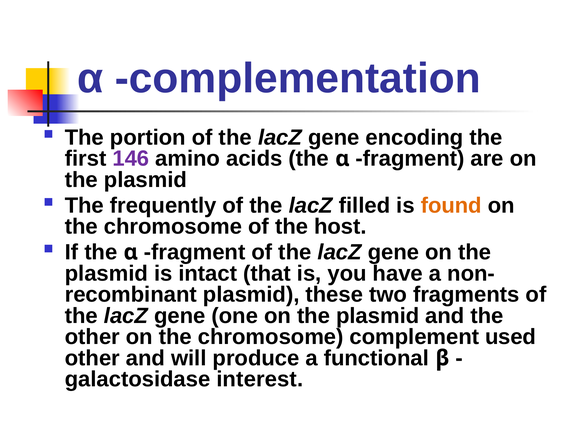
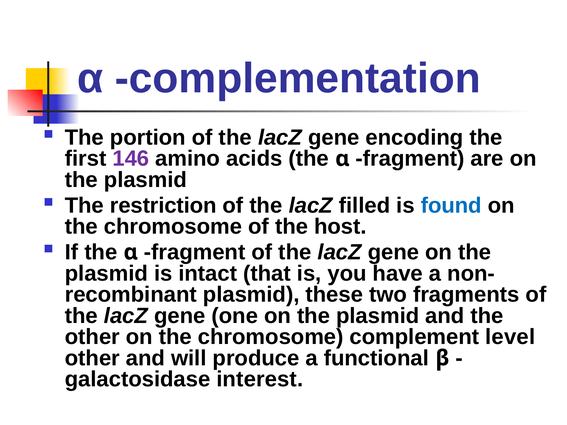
frequently: frequently -> restriction (163, 206)
found colour: orange -> blue (451, 206)
used: used -> level (510, 337)
